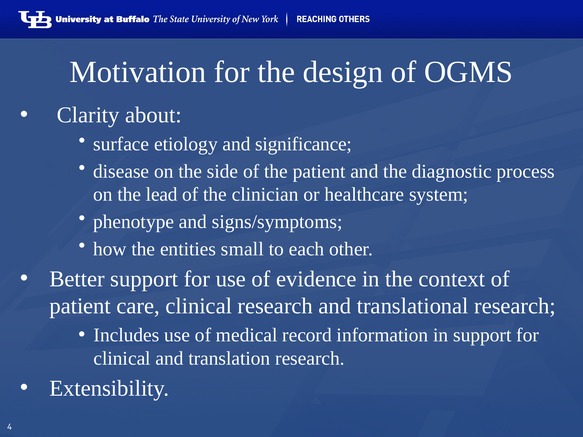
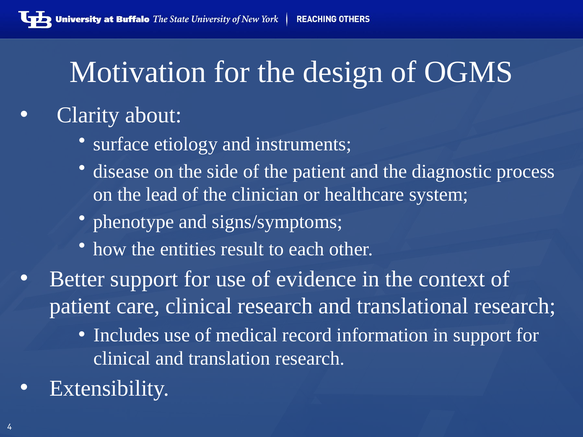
significance: significance -> instruments (303, 144)
small: small -> result (242, 249)
